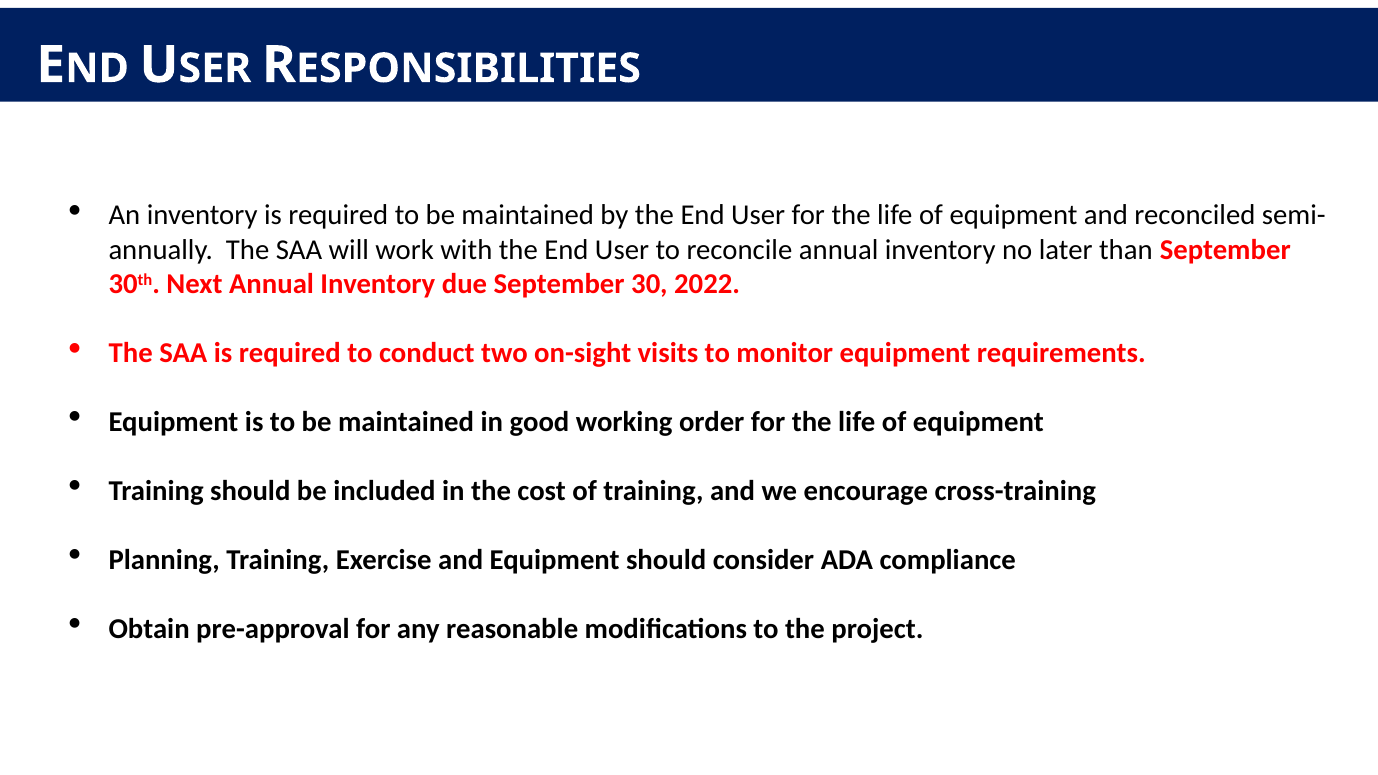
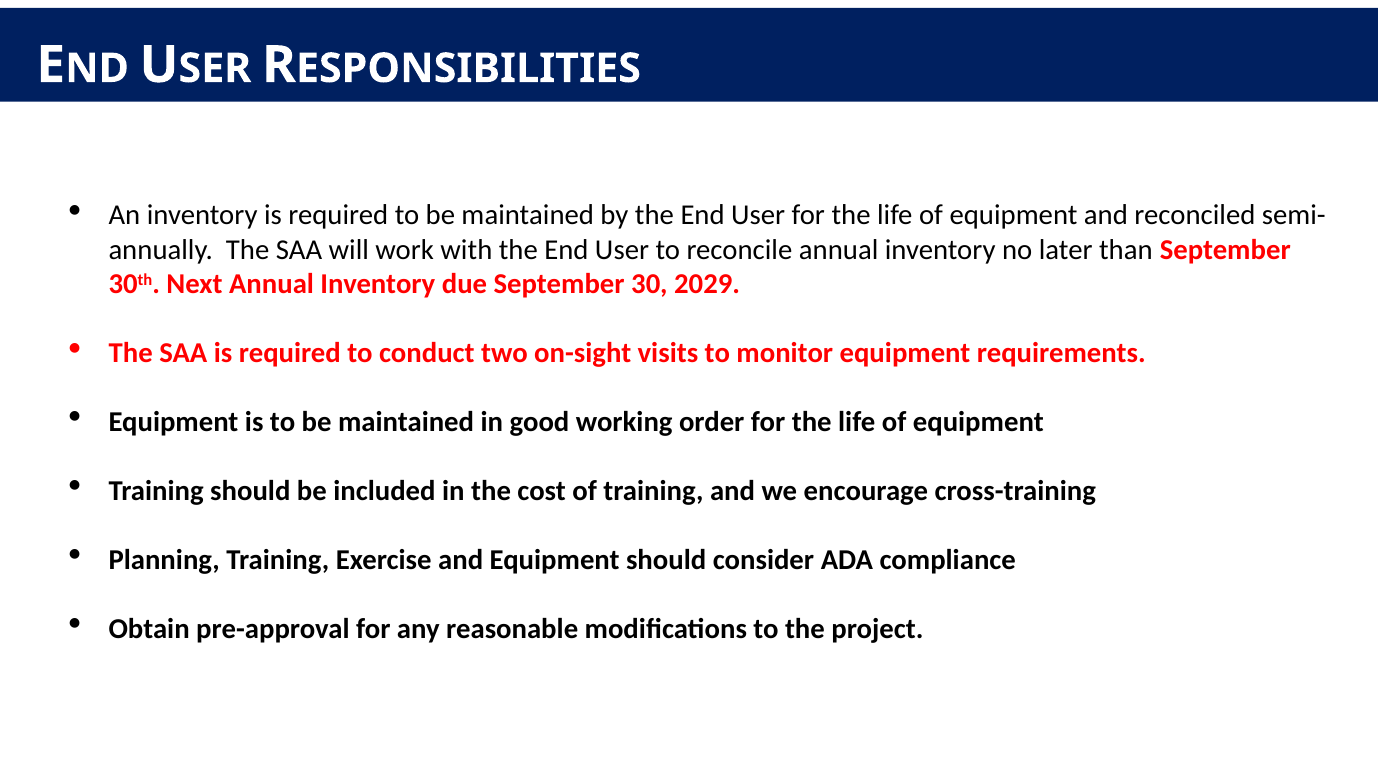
2022: 2022 -> 2029 (707, 284)
